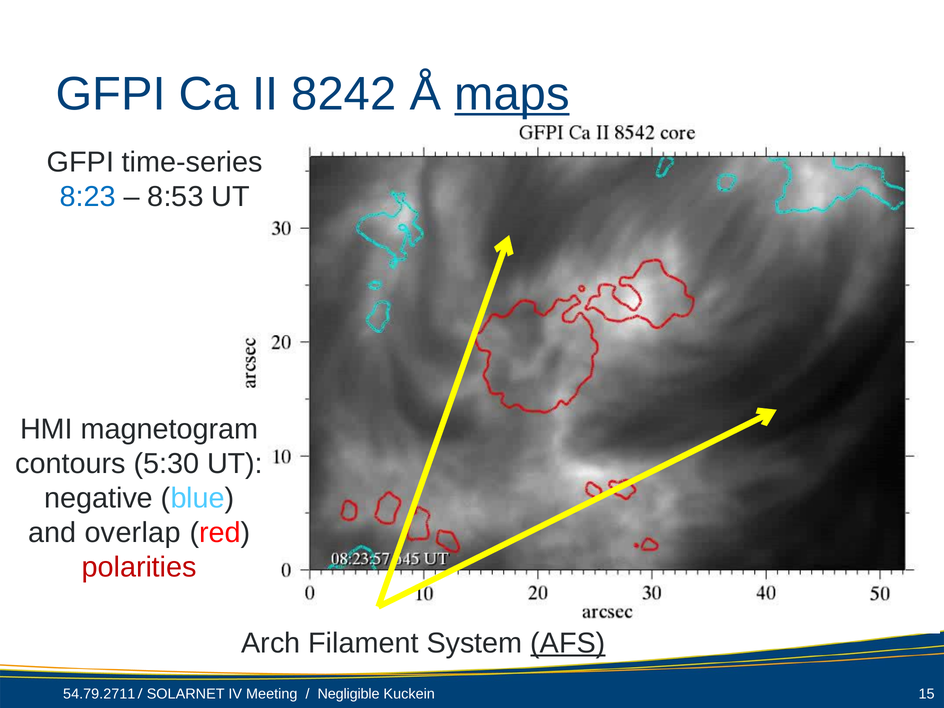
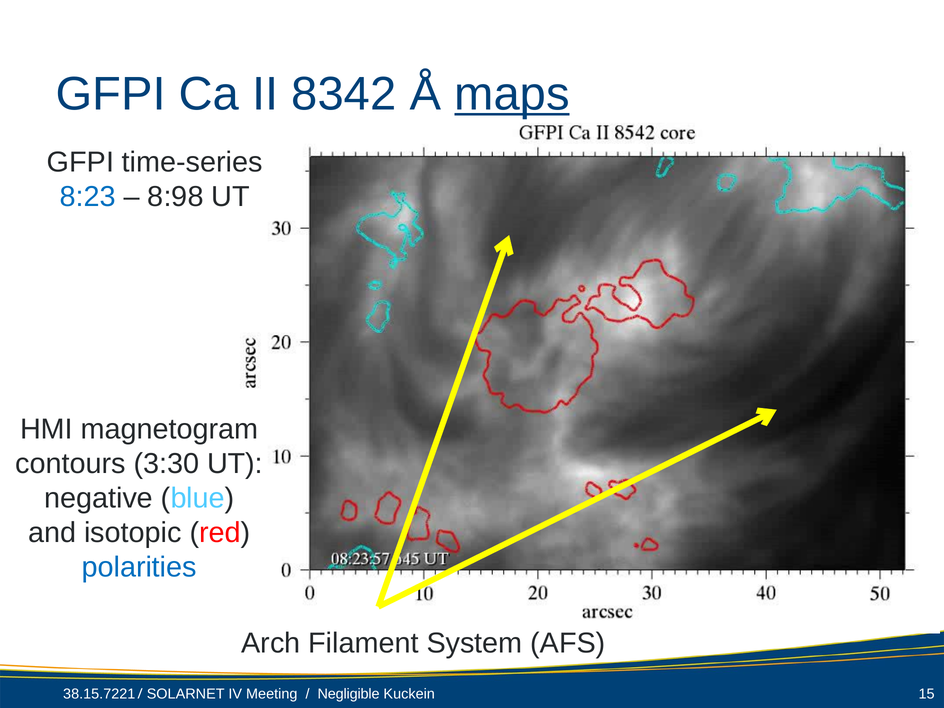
8242: 8242 -> 8342 (344, 94)
8:53: 8:53 -> 8:98 (176, 197)
5:30: 5:30 -> 3:30 (166, 464)
overlap: overlap -> isotopic (133, 533)
polarities colour: red -> blue (139, 567)
AFS underline: present -> none (568, 643)
54.79.2711: 54.79.2711 -> 38.15.7221 (99, 694)
